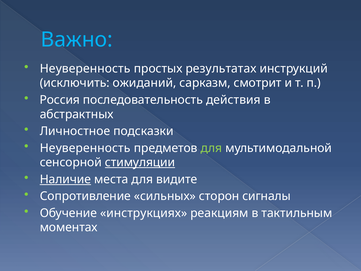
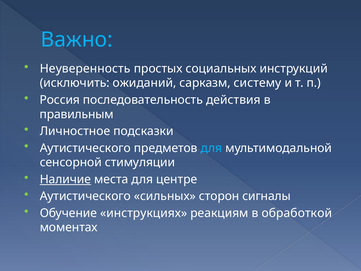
результатах: результатах -> социальных (221, 68)
смотрит: смотрит -> систему (257, 83)
абстрактных: абстрактных -> правильным (77, 114)
Неуверенность: Неуверенность -> Аутистического (85, 148)
для colour: light green -> light blue (211, 148)
стимуляции underline: present -> none (140, 162)
видите: видите -> центре (177, 179)
Сопротивление: Сопротивление -> Аутистического (85, 196)
тактильным: тактильным -> обработкой (297, 213)
